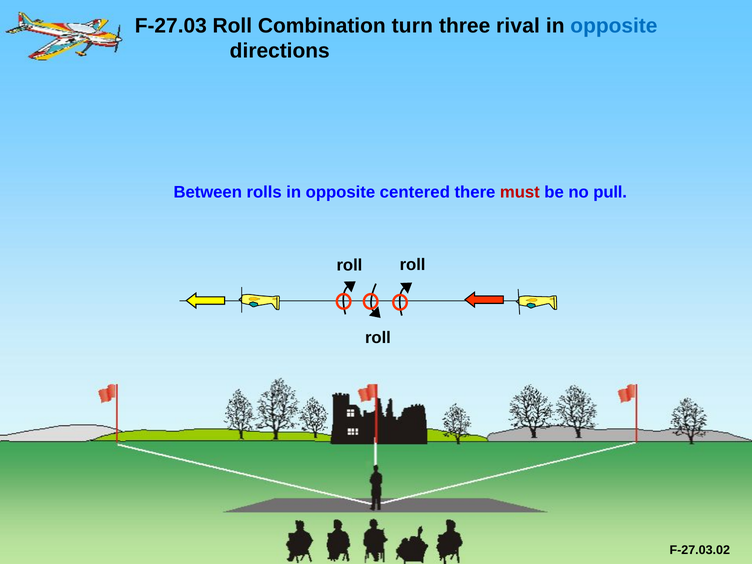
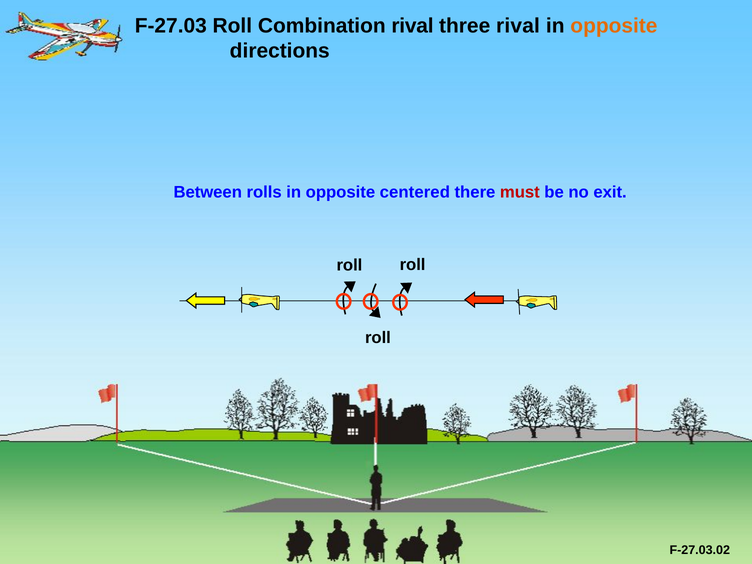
Combination turn: turn -> rival (412, 26)
opposite colour: blue -> orange (614, 26)
pull: pull -> exit (610, 192)
